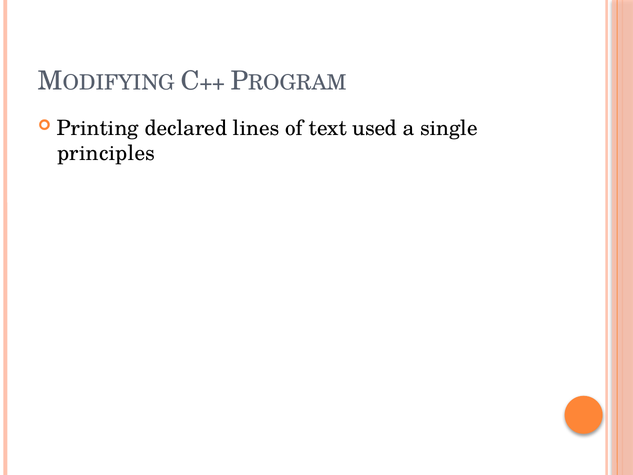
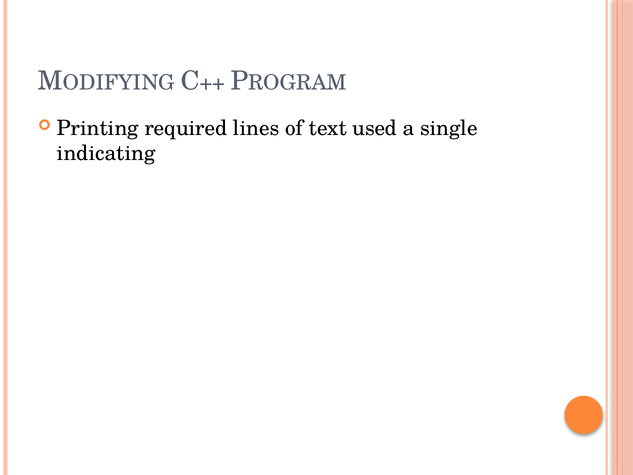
declared: declared -> required (186, 128)
principles: principles -> indicating (106, 153)
